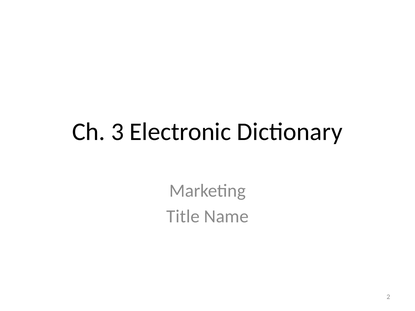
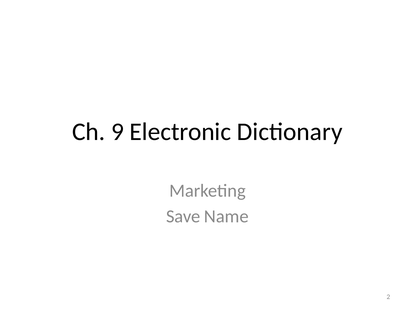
3: 3 -> 9 (117, 132)
Title: Title -> Save (183, 217)
